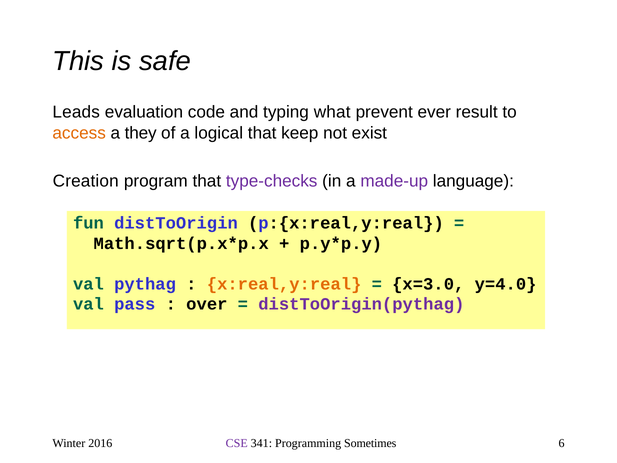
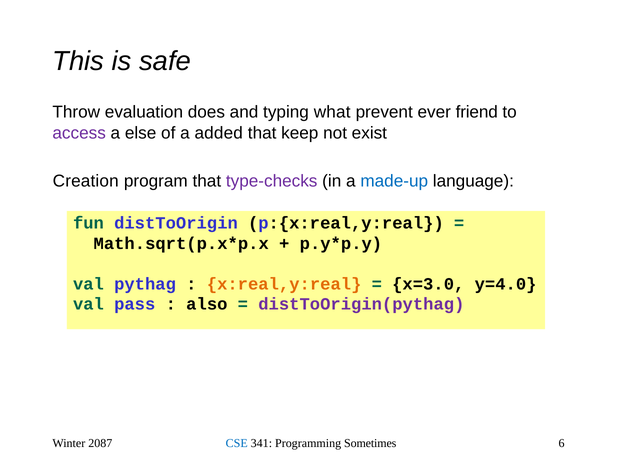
Leads: Leads -> Throw (76, 112)
code: code -> does (206, 112)
result: result -> friend (477, 112)
access colour: orange -> purple (79, 133)
they: they -> else (141, 133)
logical: logical -> added (219, 133)
made-up colour: purple -> blue (394, 181)
over: over -> also (207, 304)
2016: 2016 -> 2087 (100, 443)
CSE colour: purple -> blue (237, 443)
